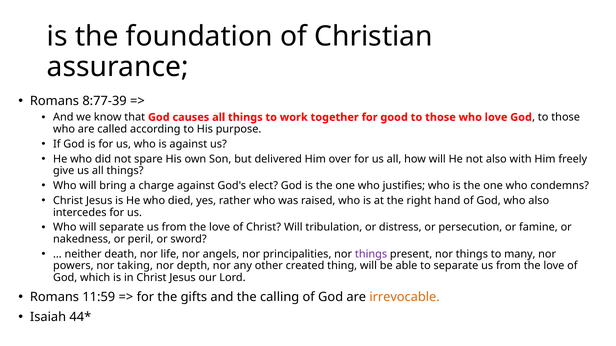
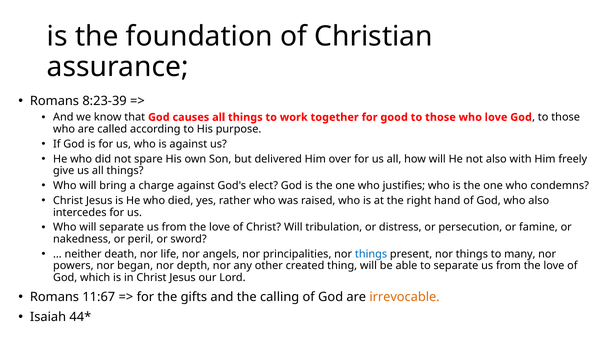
8:77-39: 8:77-39 -> 8:23-39 (105, 101)
things colour: purple -> blue (371, 254)
taking: taking -> began (135, 266)
11:59: 11:59 -> 11:67 (99, 297)
